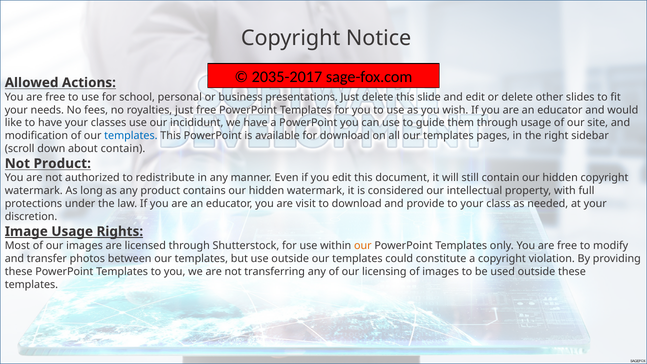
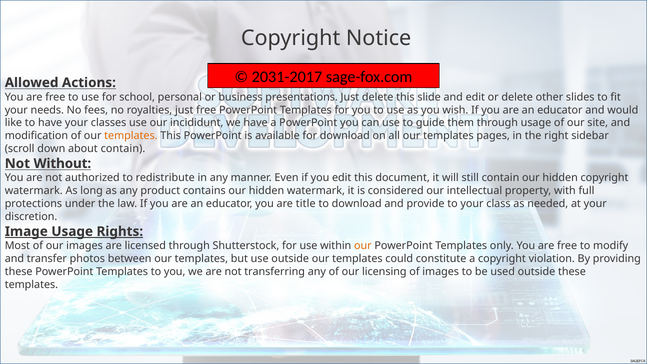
2035-2017: 2035-2017 -> 2031-2017 (287, 77)
templates colour: blue -> orange (131, 136)
Not Product: Product -> Without (62, 163)
visit: visit -> title (306, 204)
